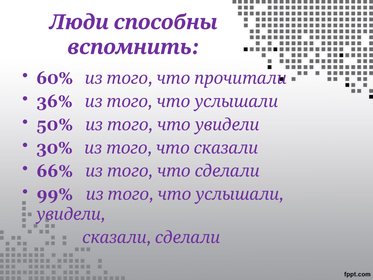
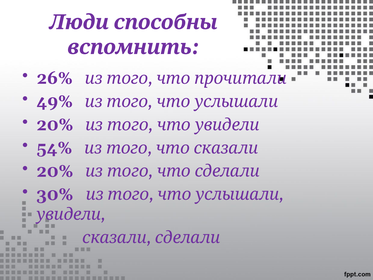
60%: 60% -> 26% (55, 78)
36%: 36% -> 49% (55, 101)
50%: 50% -> 20% (55, 125)
30%: 30% -> 54% (54, 148)
66%: 66% -> 20% (55, 171)
99%: 99% -> 30% (55, 194)
